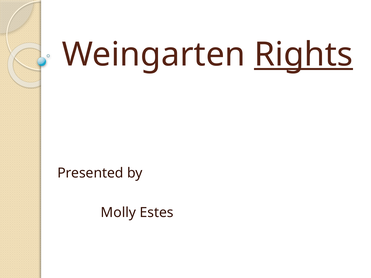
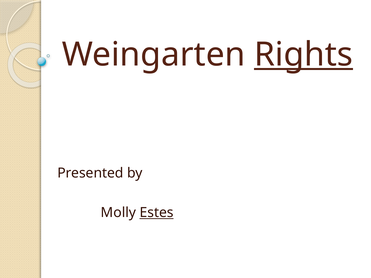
Estes underline: none -> present (157, 213)
